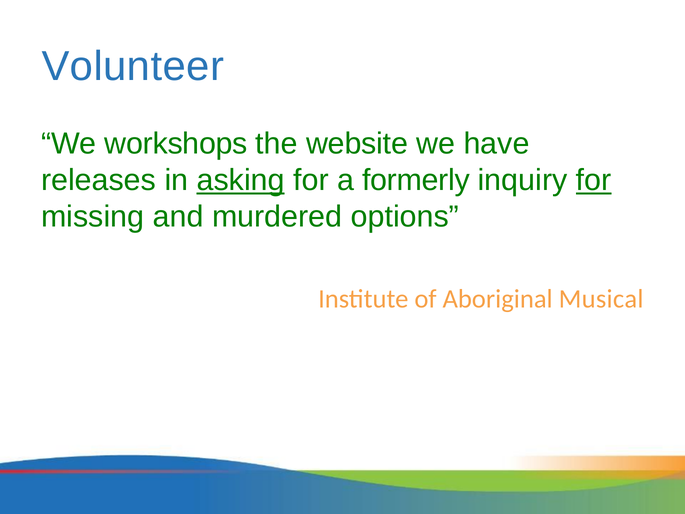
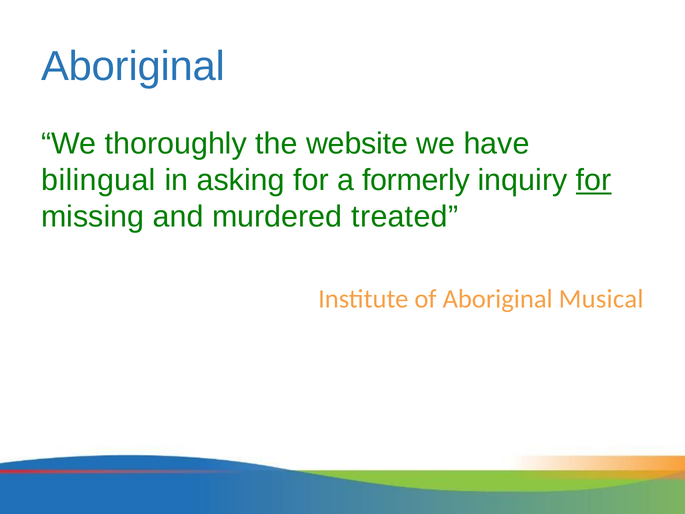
Volunteer: Volunteer -> Aboriginal (133, 66)
workshops: workshops -> thoroughly (176, 144)
releases: releases -> bilingual (98, 180)
asking underline: present -> none (241, 180)
options: options -> treated (405, 217)
